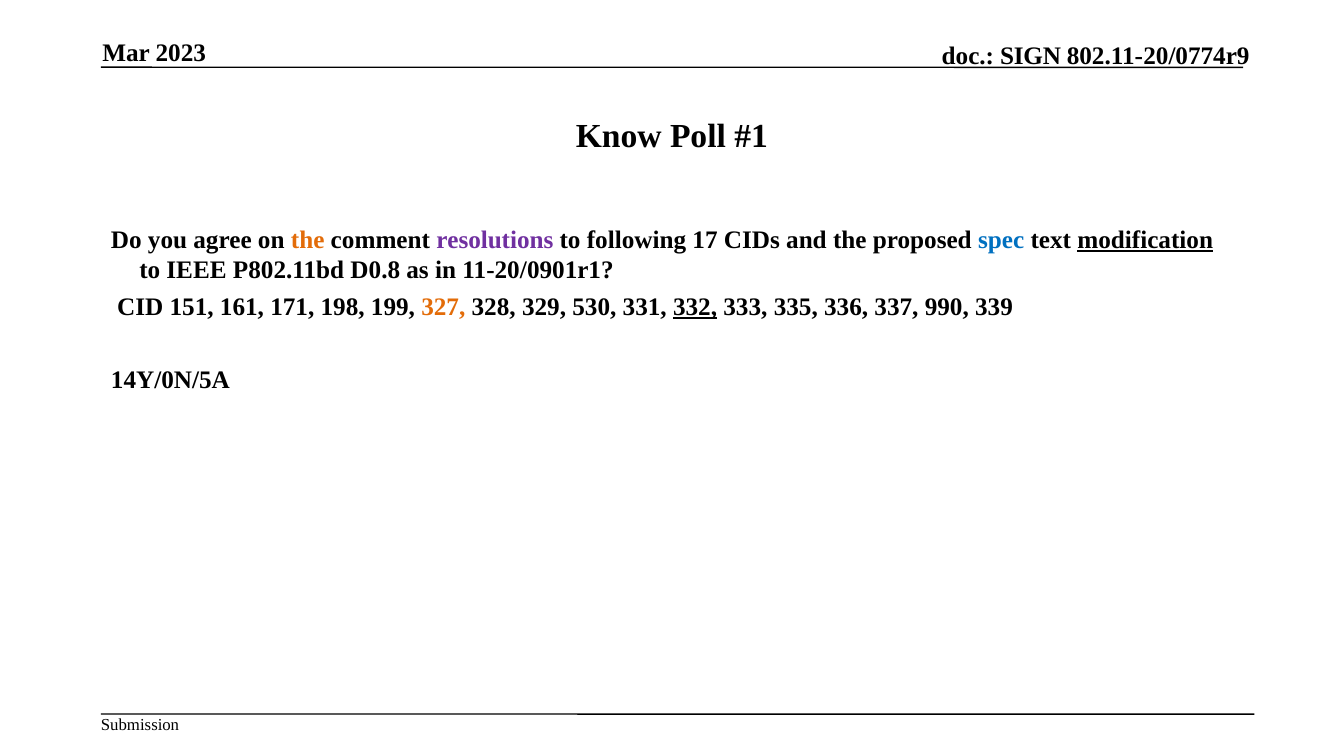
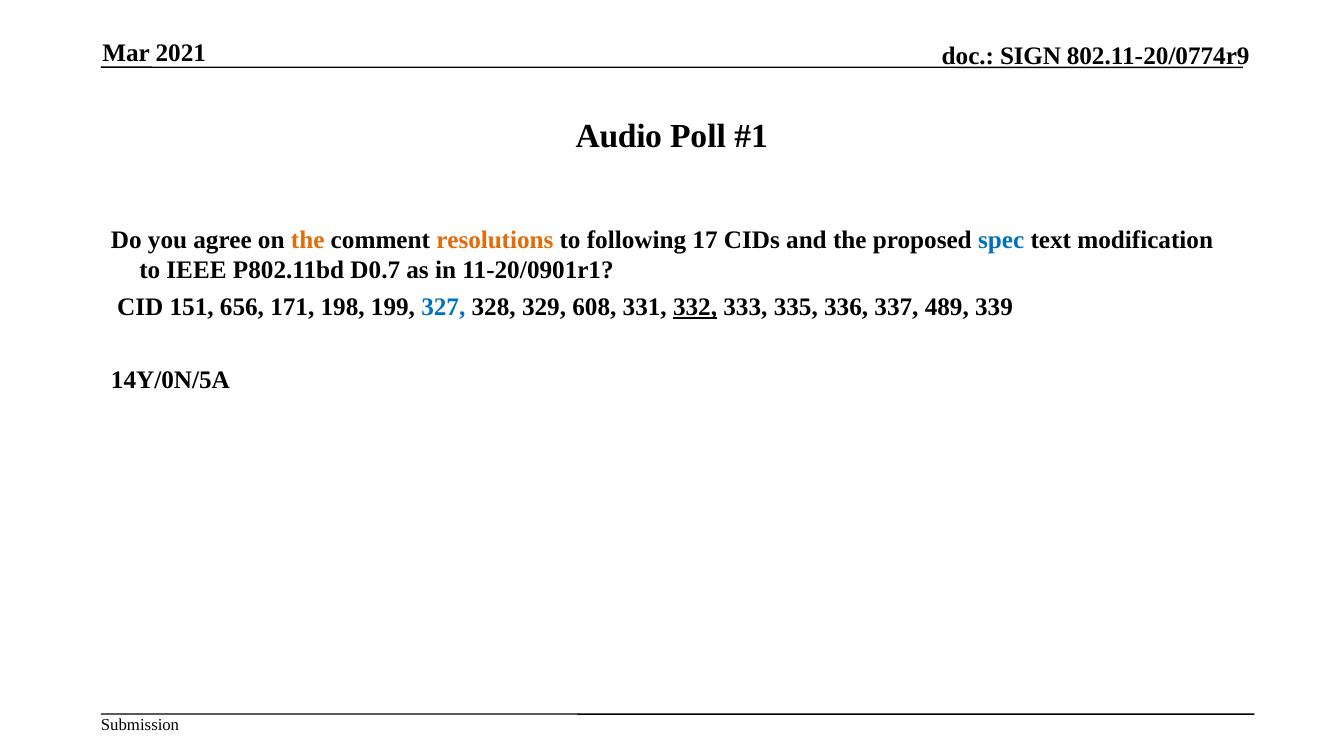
2023: 2023 -> 2021 (181, 53)
Know: Know -> Audio (619, 137)
resolutions colour: purple -> orange (495, 240)
modification underline: present -> none (1145, 240)
D0.8: D0.8 -> D0.7 (375, 271)
161: 161 -> 656 (242, 307)
327 colour: orange -> blue (443, 307)
530: 530 -> 608 (594, 307)
990: 990 -> 489 (947, 307)
